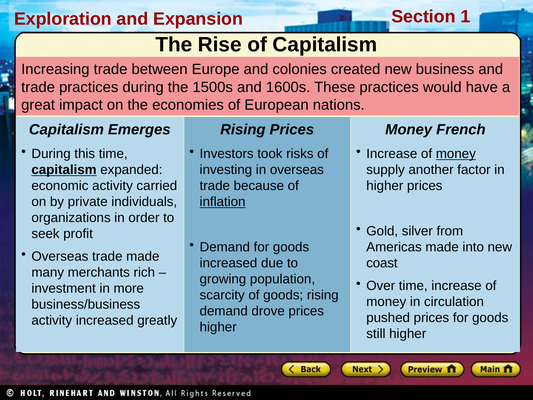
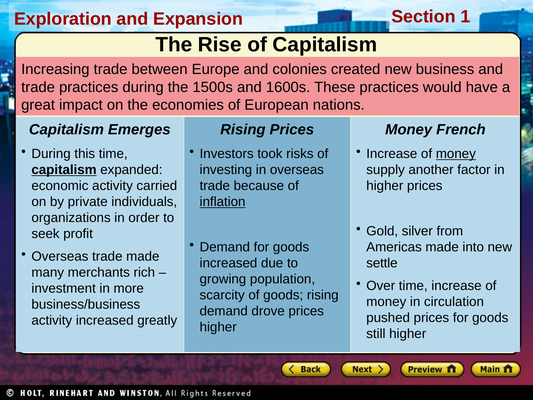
coast: coast -> settle (382, 263)
